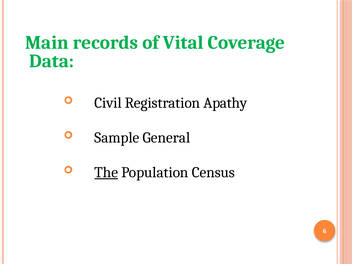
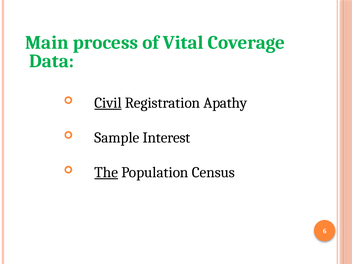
records: records -> process (105, 43)
Civil underline: none -> present (108, 103)
General: General -> Interest (167, 138)
